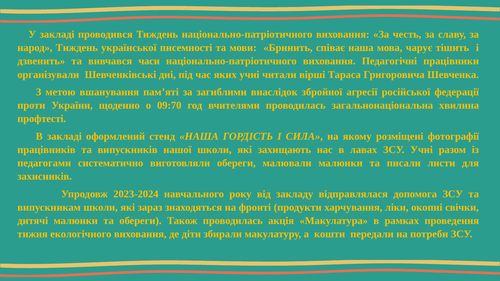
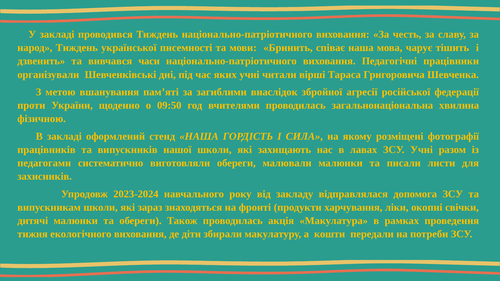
09:70: 09:70 -> 09:50 (169, 106)
профтесті: профтесті -> фізичною (42, 119)
